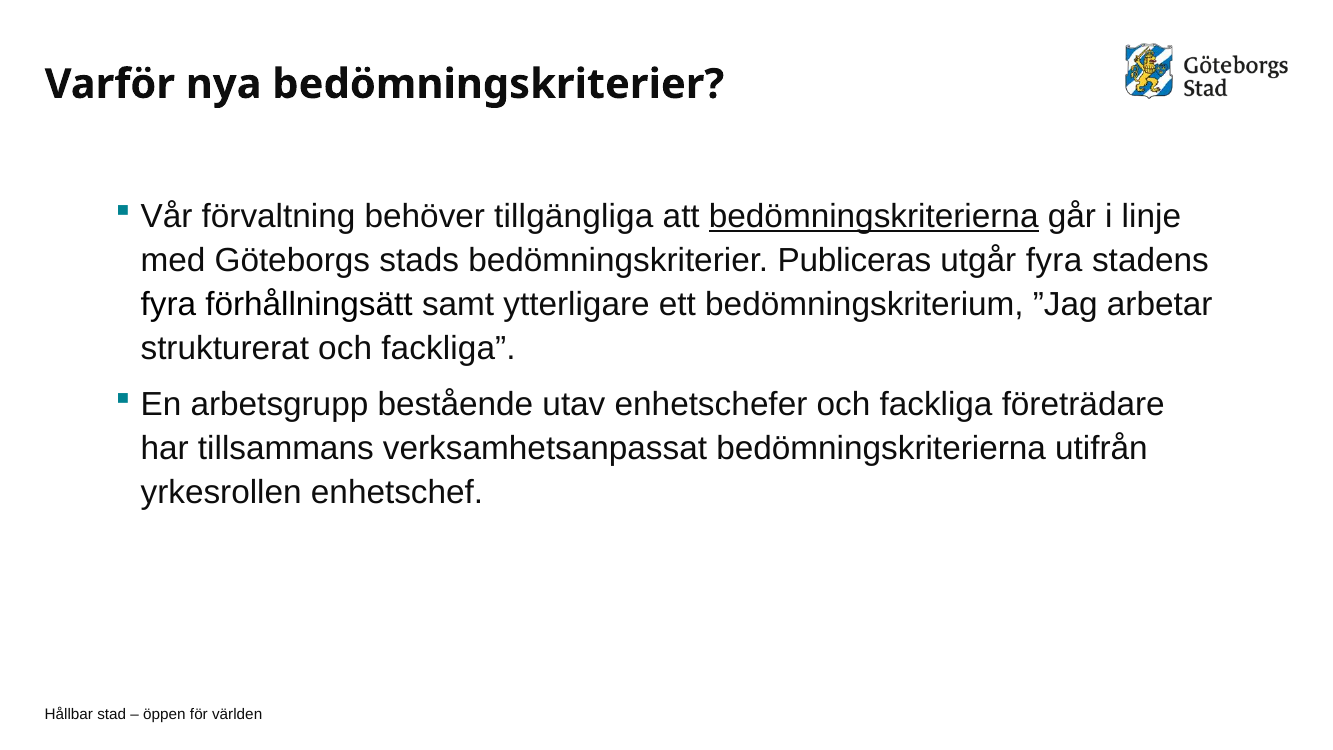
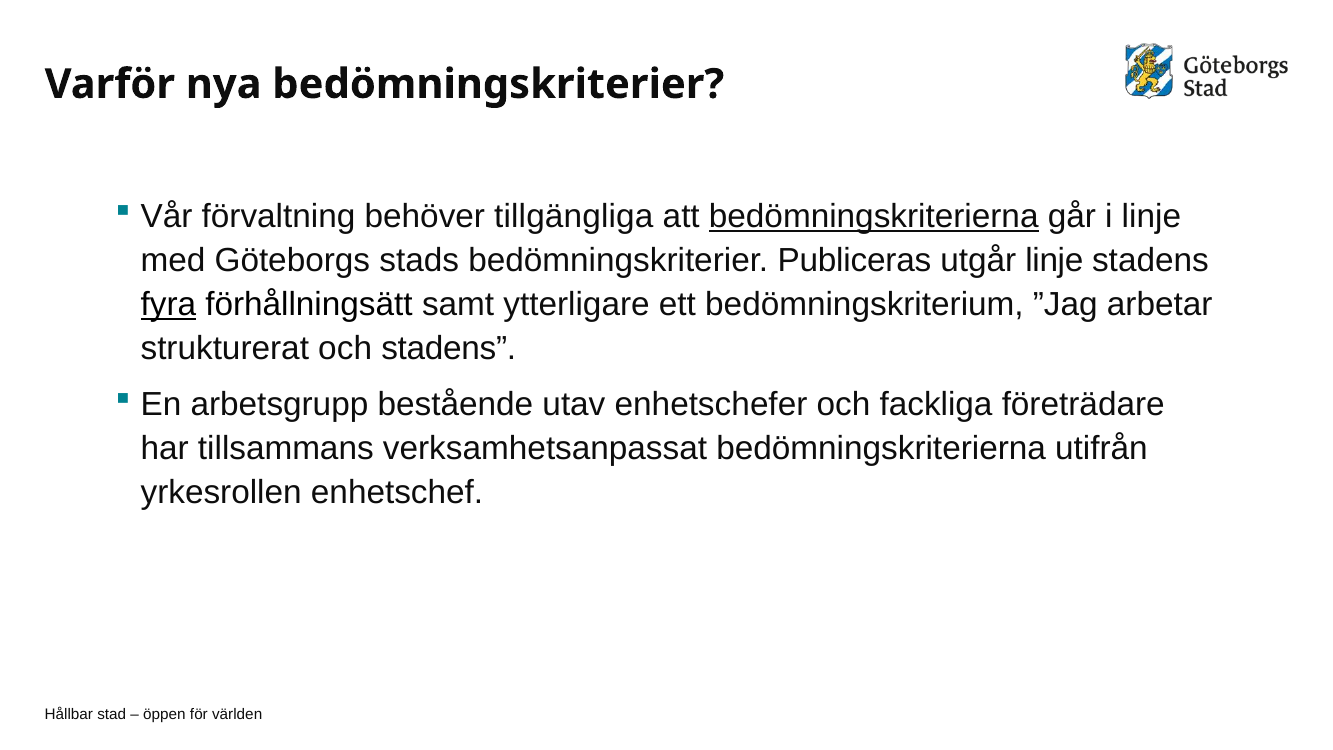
utgår fyra: fyra -> linje (1054, 260)
fyra underline: none -> present (168, 304)
strukturerat och fackliga: fackliga -> stadens (449, 348)
